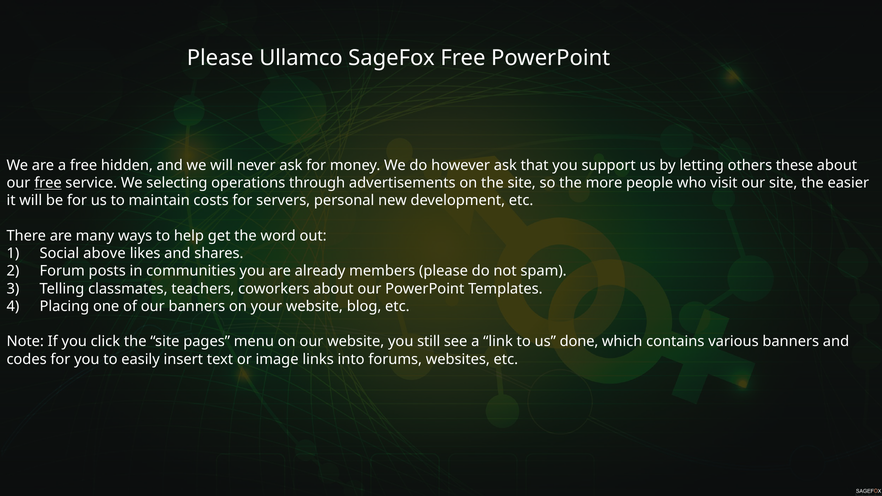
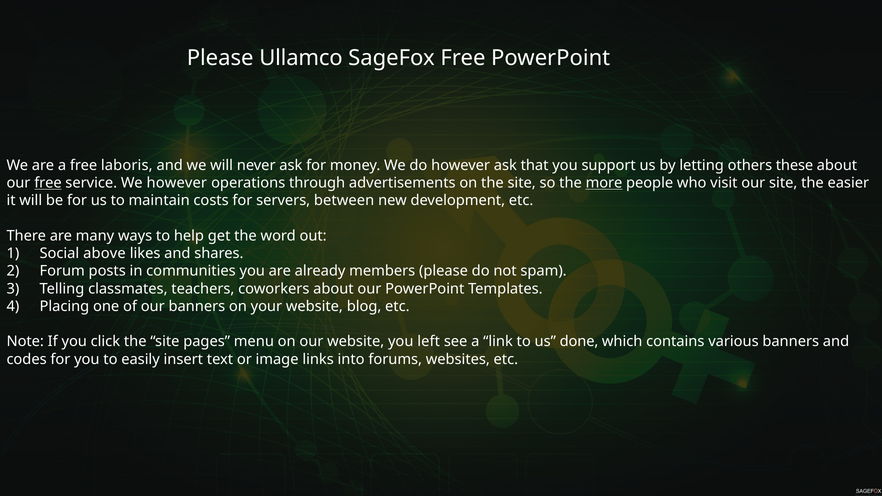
hidden: hidden -> laboris (127, 165)
We selecting: selecting -> however (177, 183)
more underline: none -> present (604, 183)
personal: personal -> between (344, 201)
still: still -> left (429, 342)
